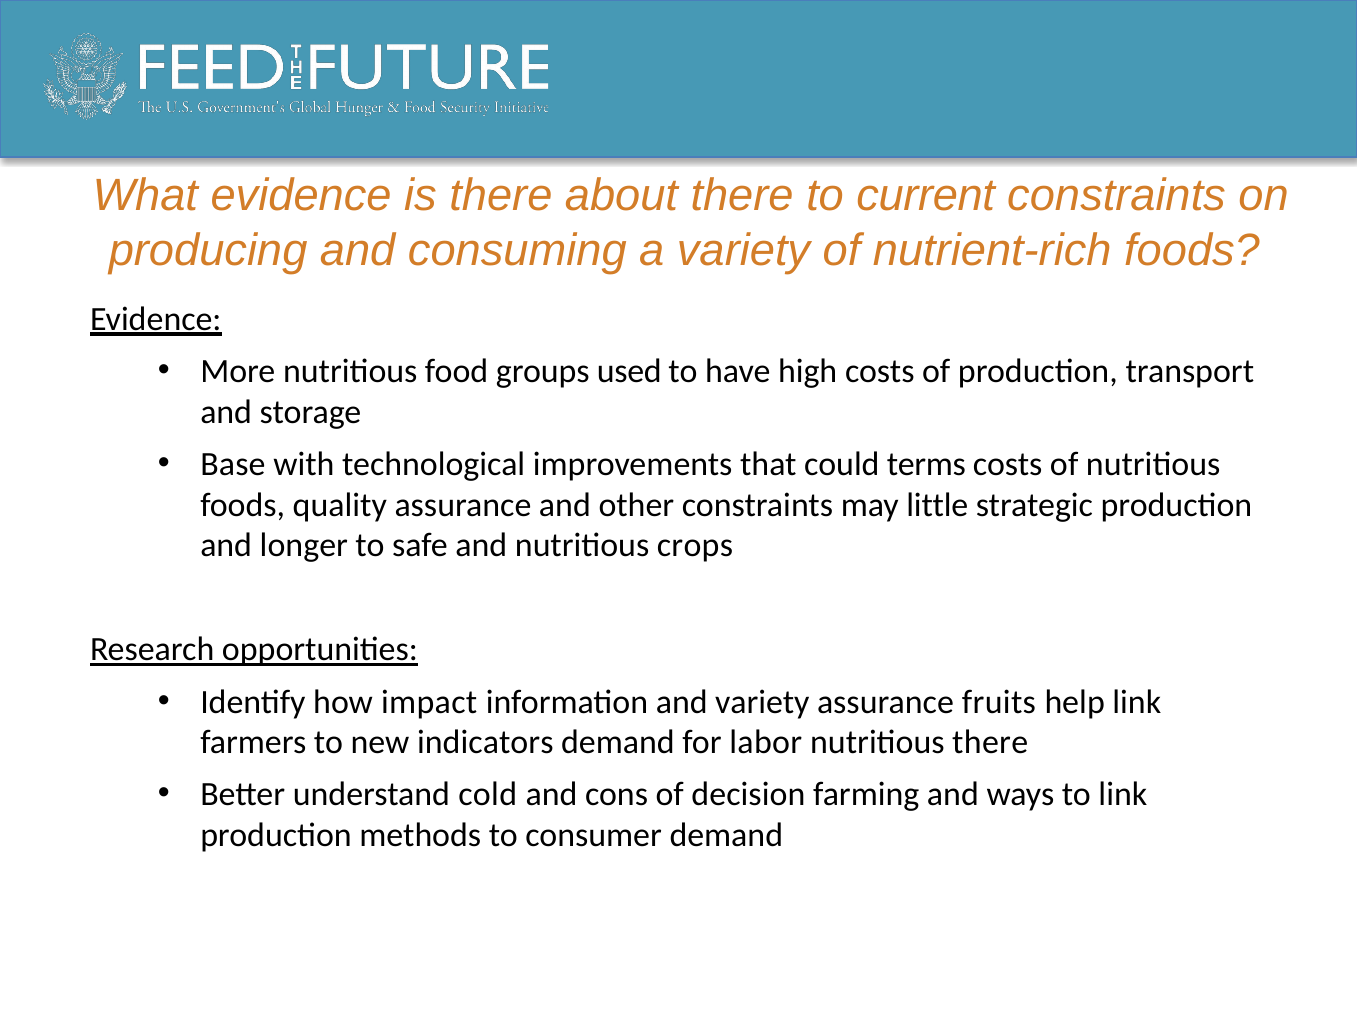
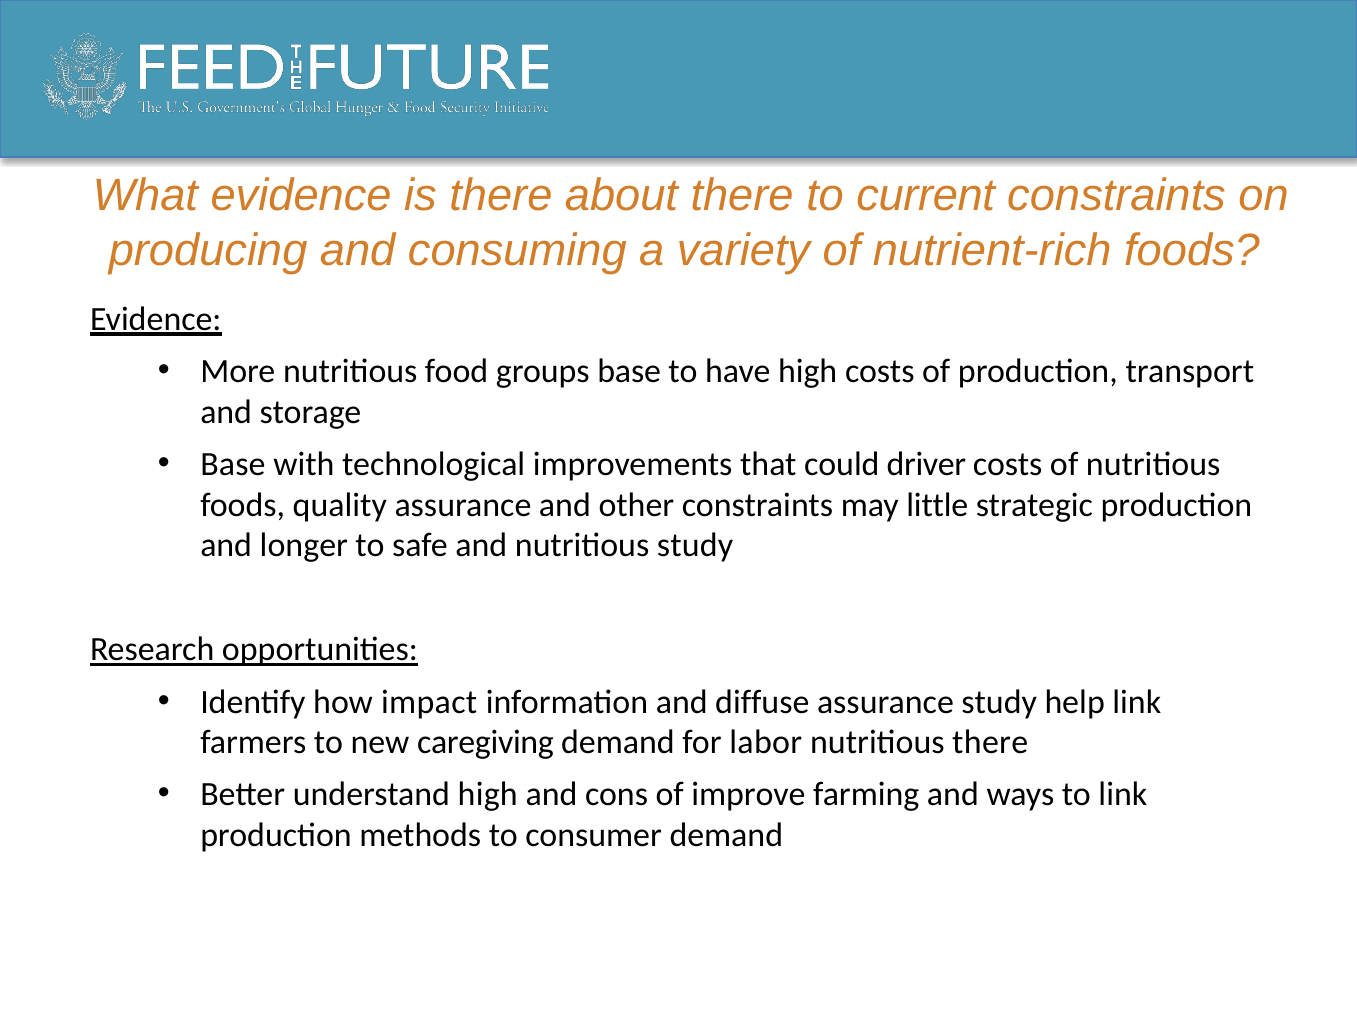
groups used: used -> base (629, 371)
terms: terms -> driver (926, 464)
nutritious crops: crops -> study (695, 546)
and variety: variety -> diffuse (762, 702)
assurance fruits: fruits -> study (999, 702)
indicators: indicators -> caregiving (485, 742)
understand cold: cold -> high (488, 794)
decision: decision -> improve (748, 794)
